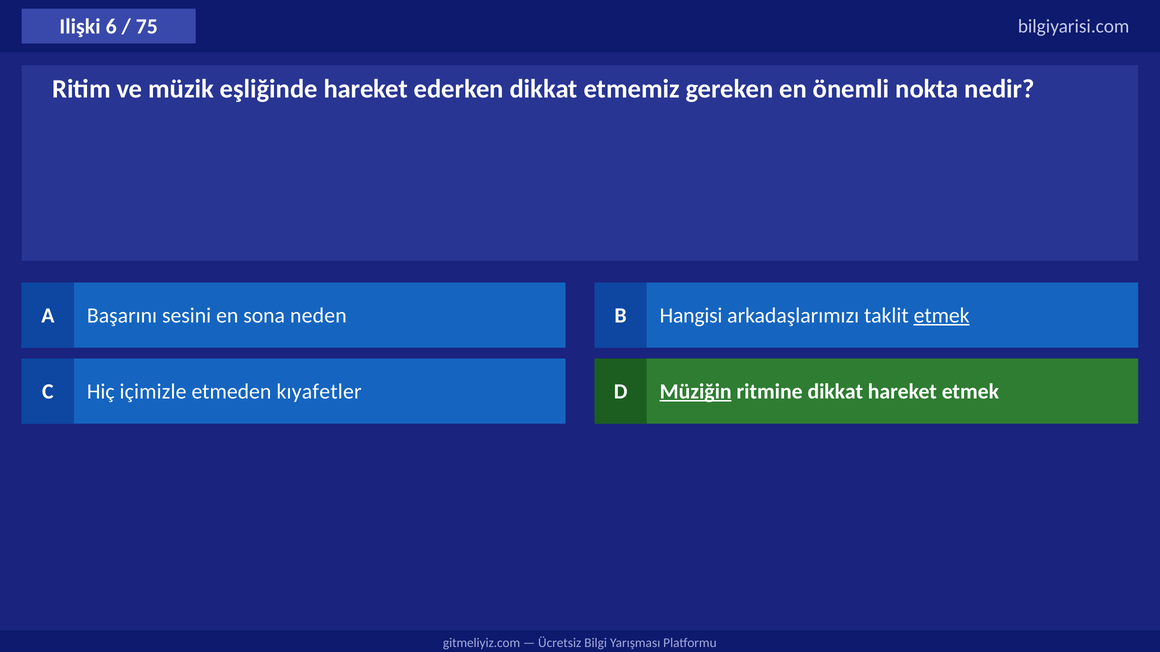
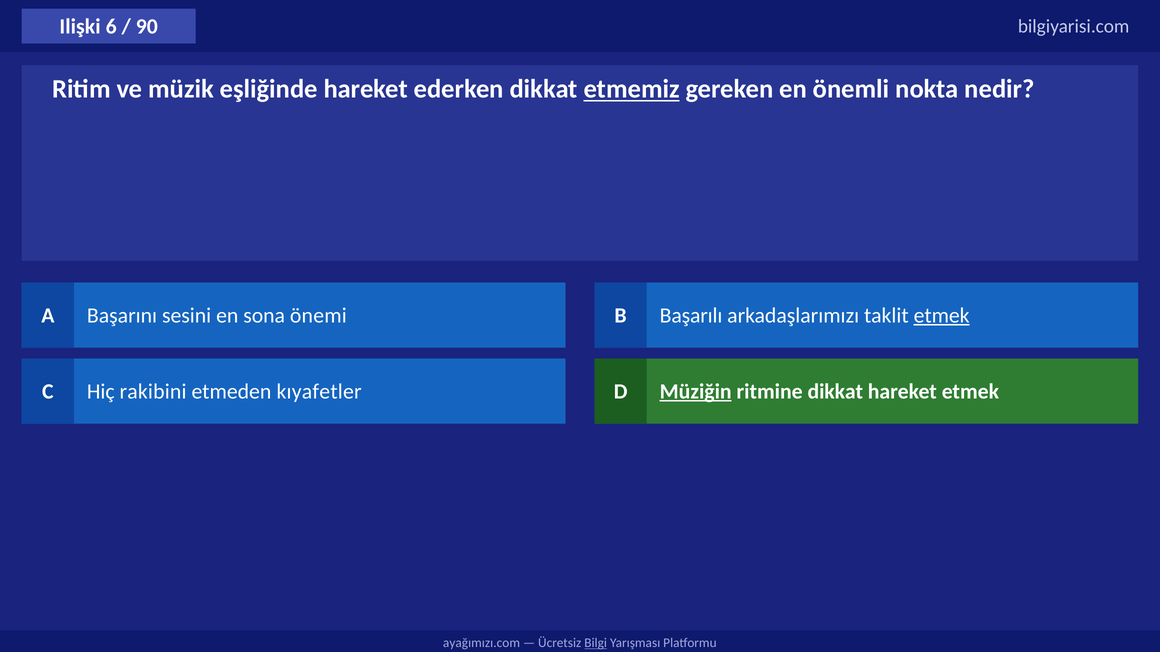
75: 75 -> 90 (147, 27)
etmemiz underline: none -> present (632, 89)
neden: neden -> önemi (318, 316)
Hangisi: Hangisi -> Başarılı (691, 316)
içimizle: içimizle -> rakibini (153, 392)
gitmeliyiz.com: gitmeliyiz.com -> ayağımızı.com (481, 643)
Bilgi underline: none -> present (596, 643)
